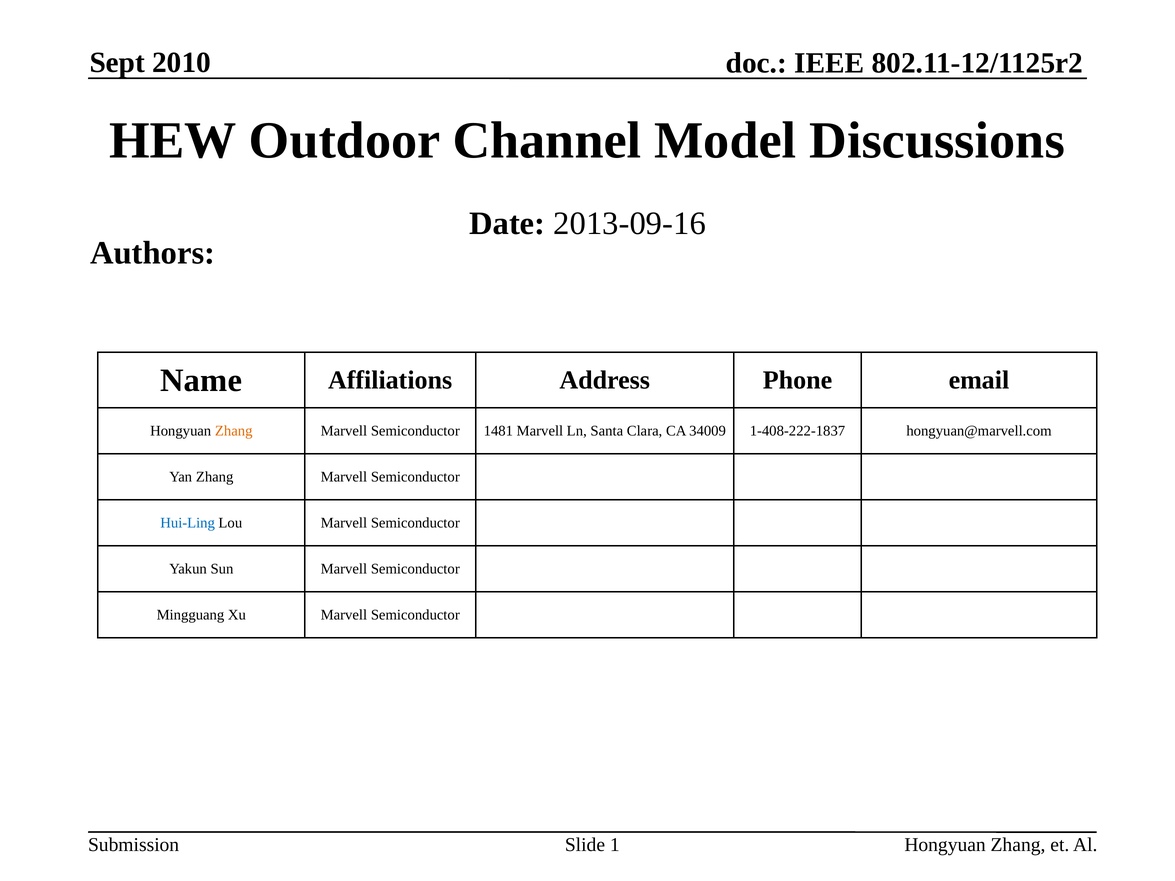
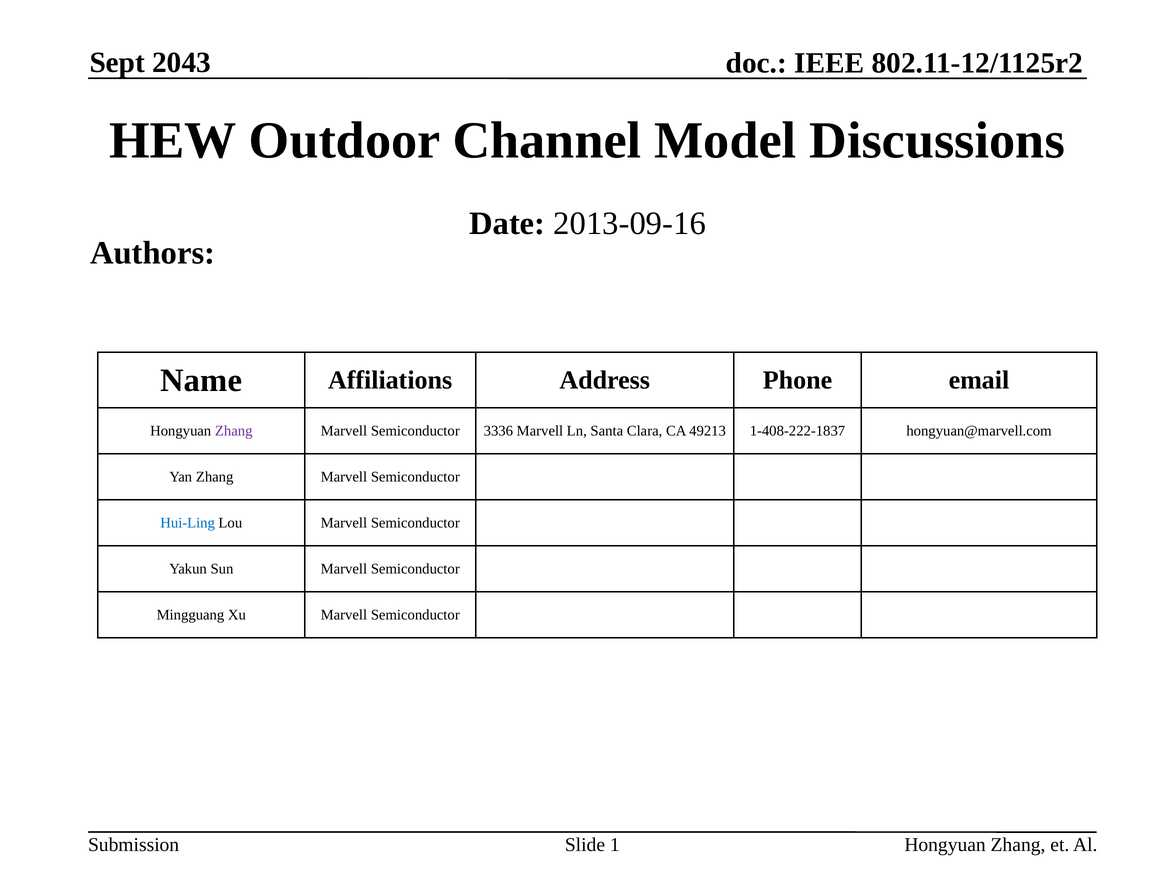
2010: 2010 -> 2043 (182, 63)
Zhang colour: orange -> purple (234, 431)
1481: 1481 -> 3336 (498, 431)
34009: 34009 -> 49213 (708, 431)
